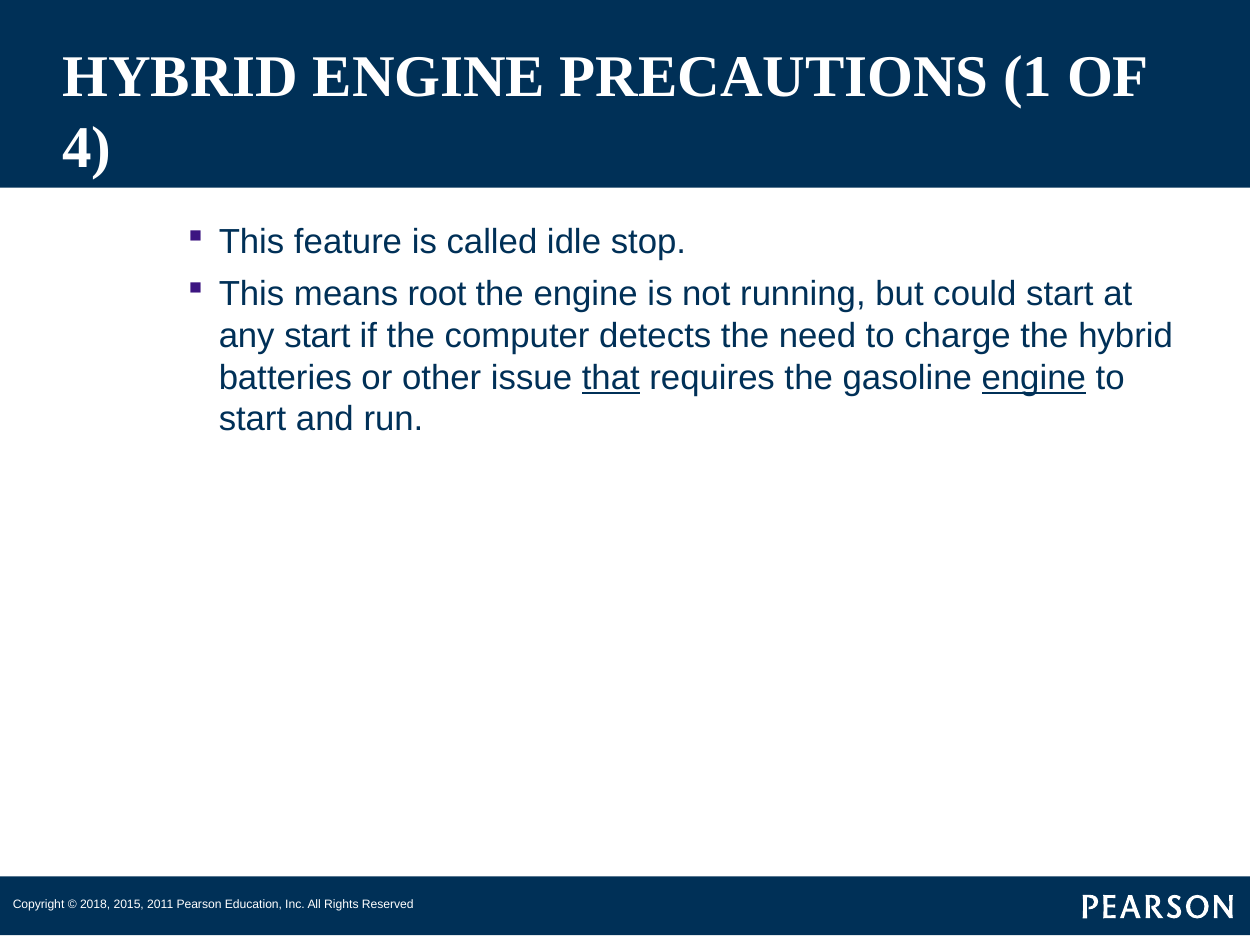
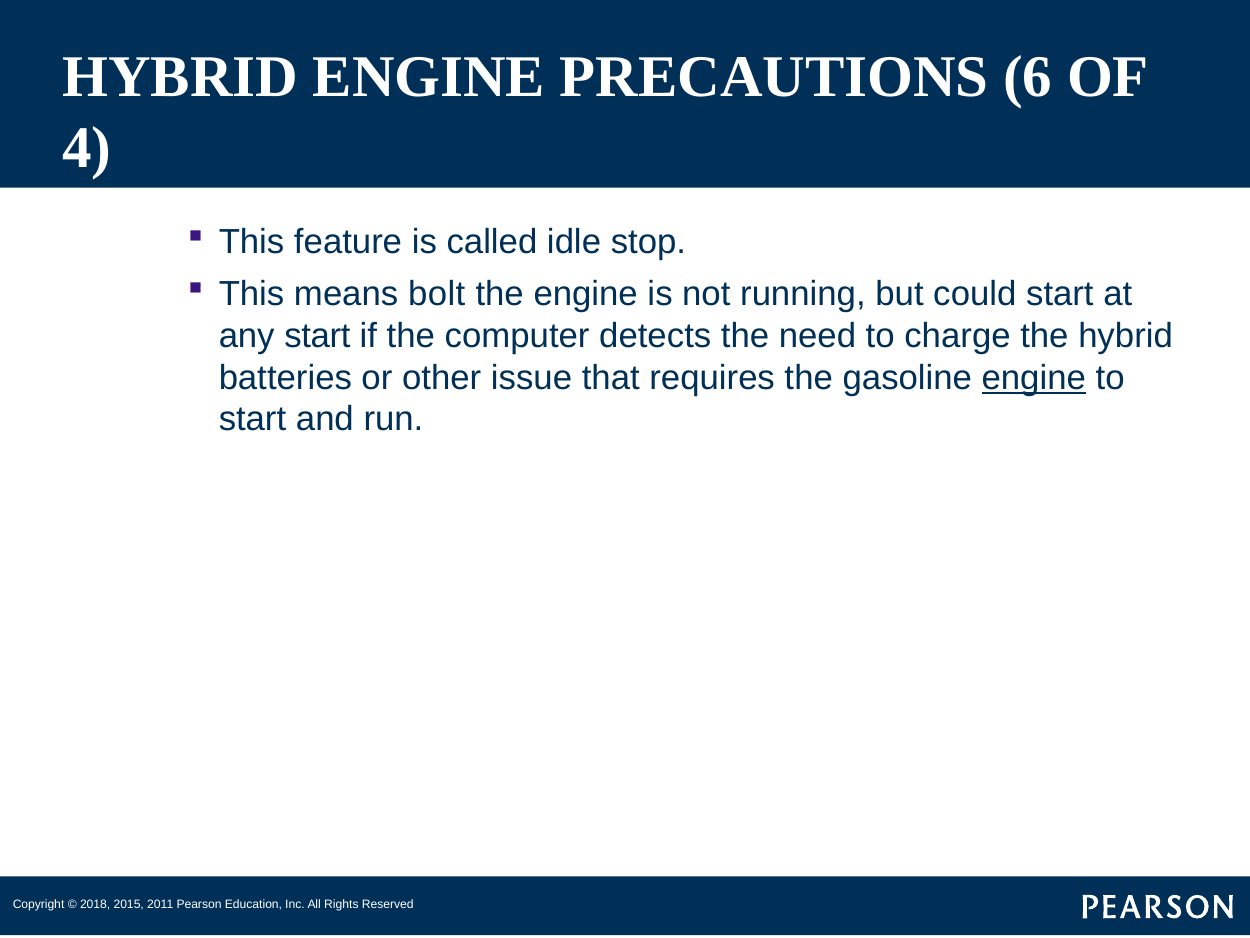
1: 1 -> 6 (1028, 77)
root: root -> bolt (437, 294)
that underline: present -> none (611, 378)
